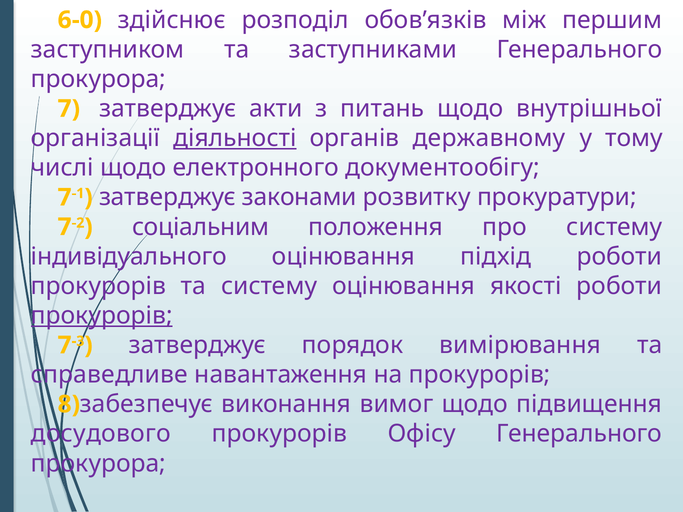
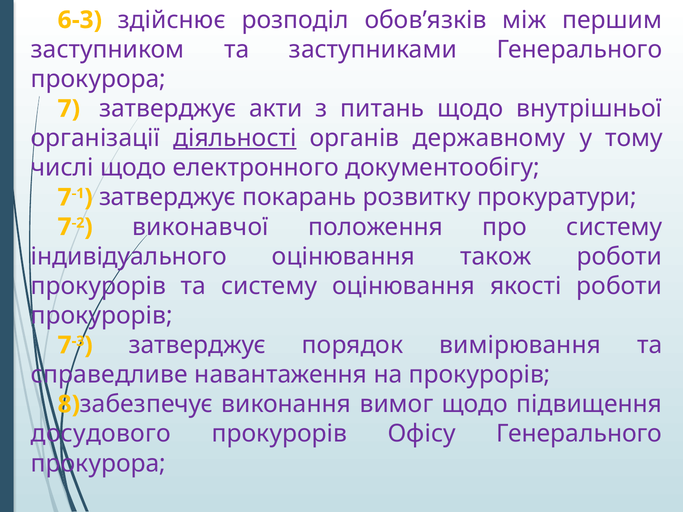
6-0: 6-0 -> 6-3 (80, 20)
законами: законами -> покарань (299, 197)
соціальним: соціальним -> виконавчої (200, 227)
підхід: підхід -> також (496, 257)
прокурорів underline: present -> none (102, 316)
